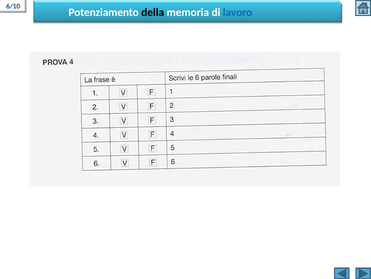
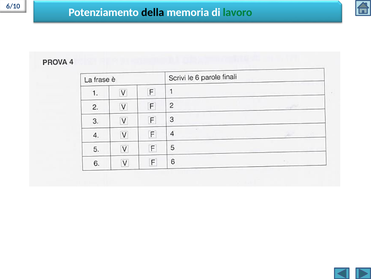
lavoro colour: blue -> green (237, 12)
